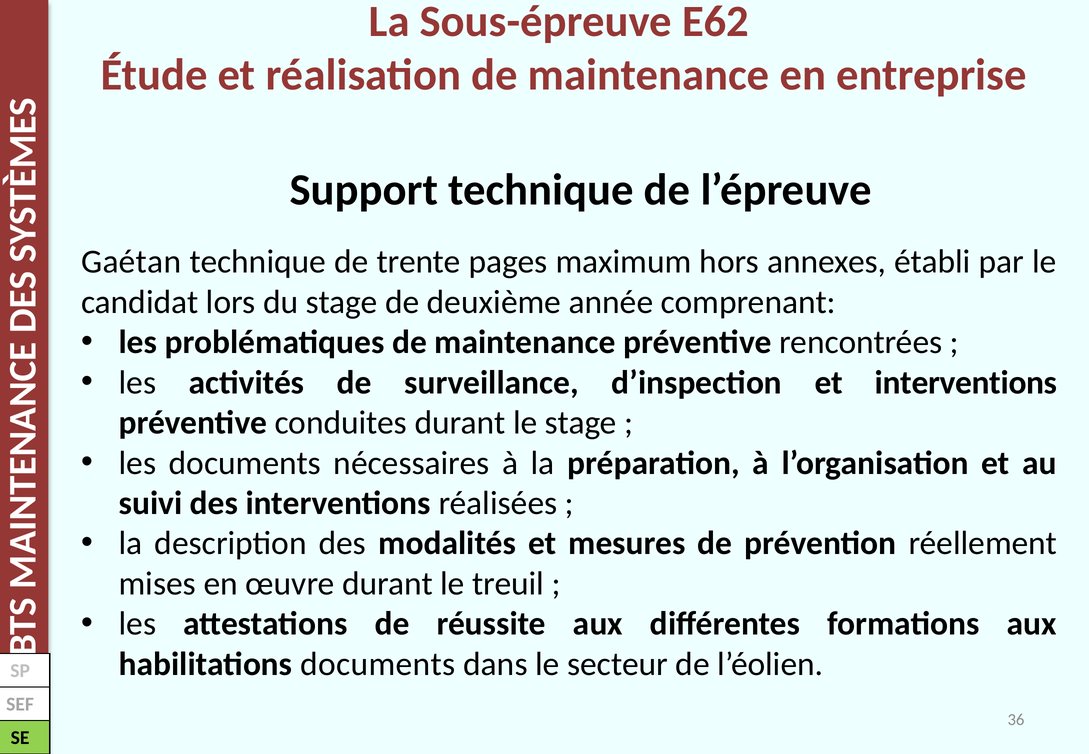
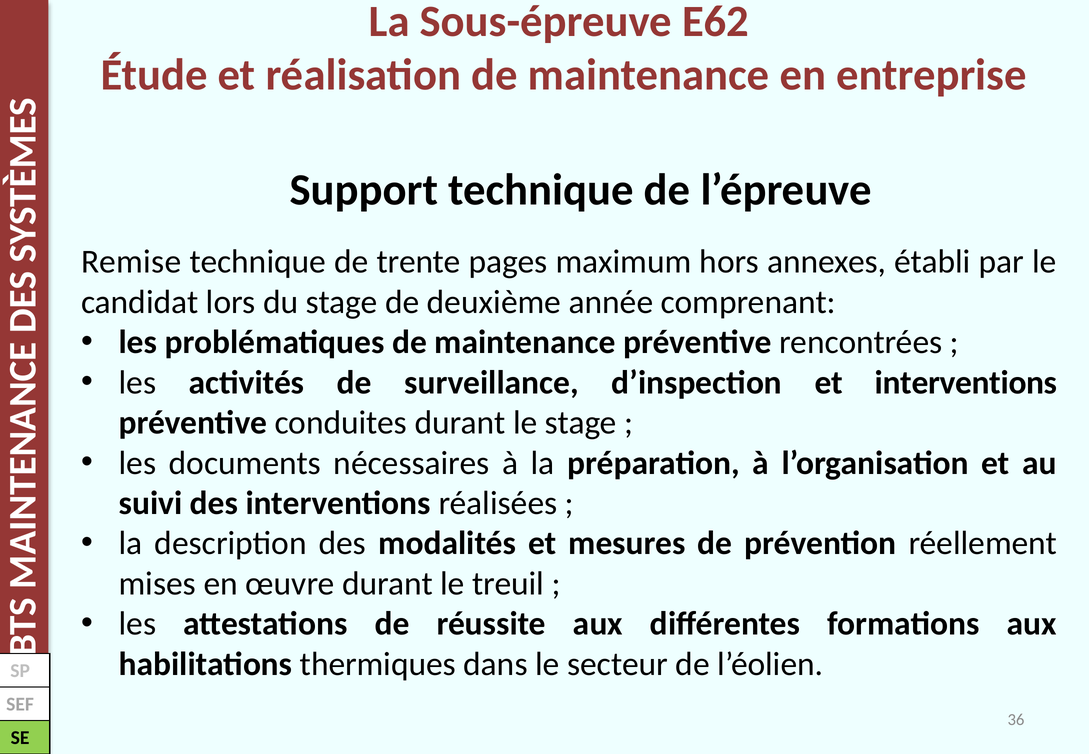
Gaétan: Gaétan -> Remise (131, 262)
habilitations documents: documents -> thermiques (378, 664)
